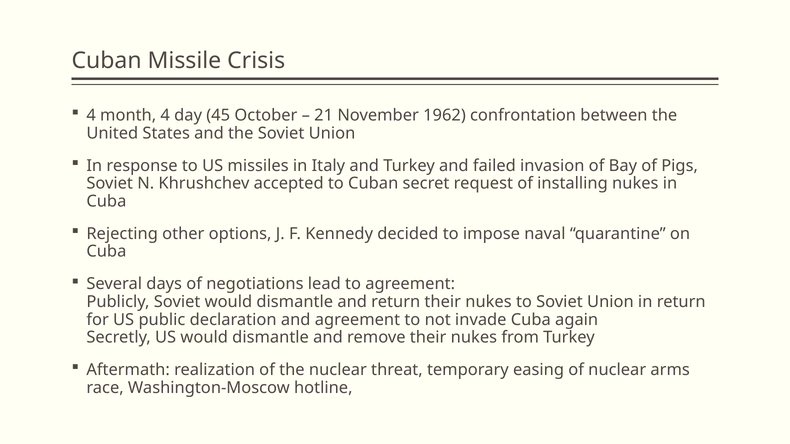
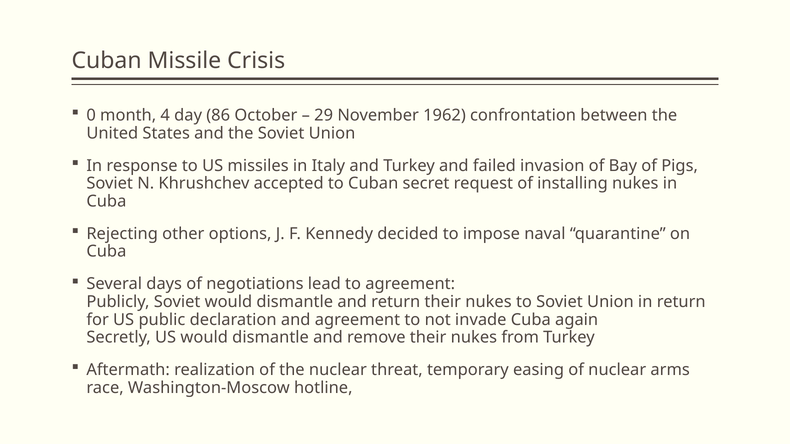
4: 4 -> 0 (91, 115)
45: 45 -> 86 (218, 115)
21: 21 -> 29 (324, 115)
